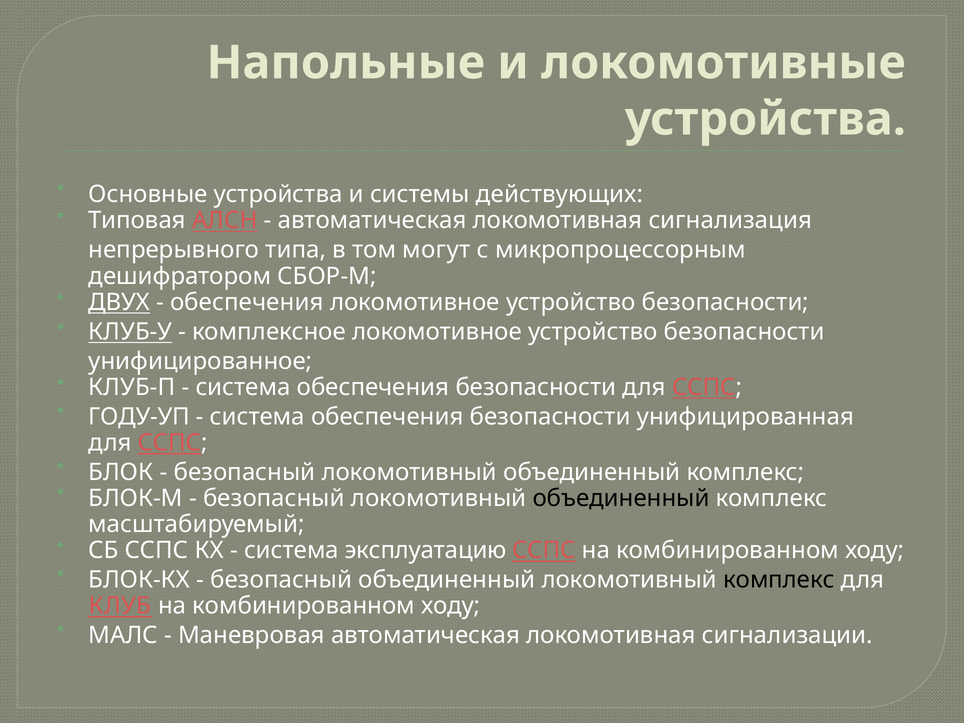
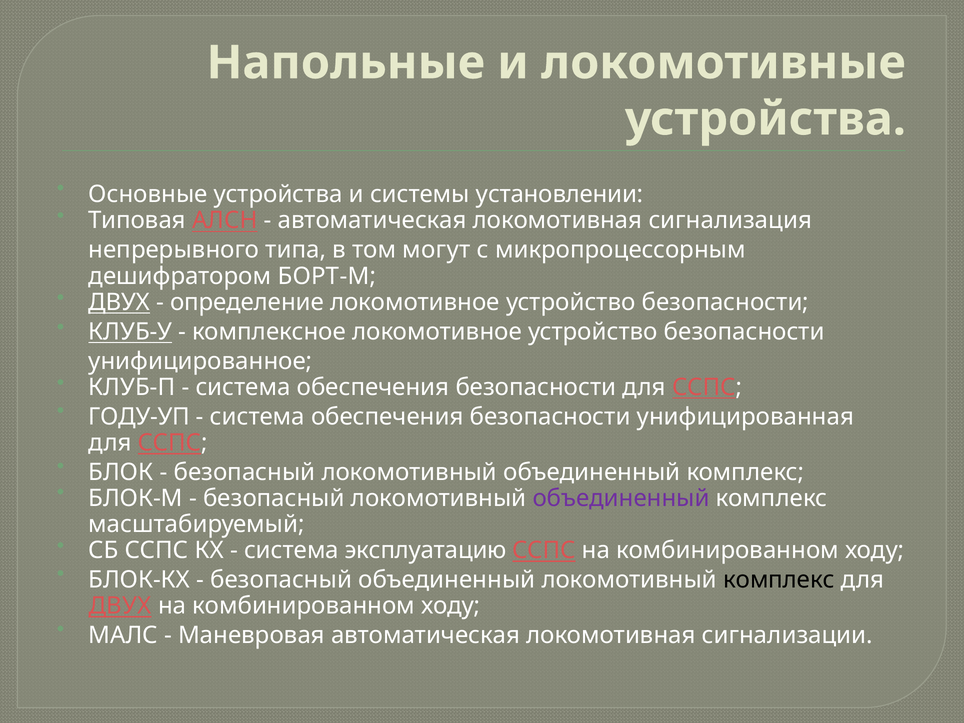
действующих: действующих -> установлении (560, 194)
СБОР-М: СБОР-М -> БОРТ-М (327, 276)
обеспечения: обеспечения -> определение (247, 302)
объединенный colour: black -> purple (621, 498)
КЛУБ: КЛУБ -> ДВУХ (120, 606)
